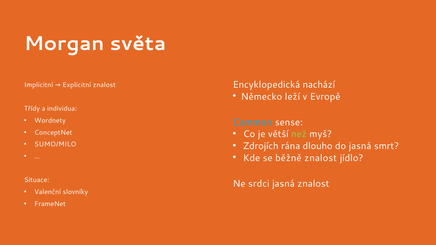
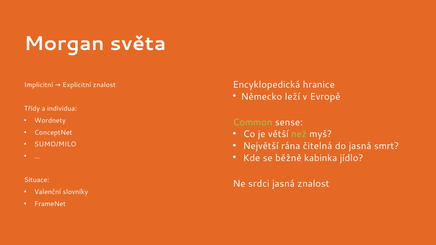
nachází: nachází -> hranice (319, 85)
Common colour: light blue -> light green (253, 122)
Zdrojích: Zdrojích -> Největší (261, 146)
dlouho: dlouho -> čitelná (318, 146)
běžně znalost: znalost -> kabinka (321, 158)
